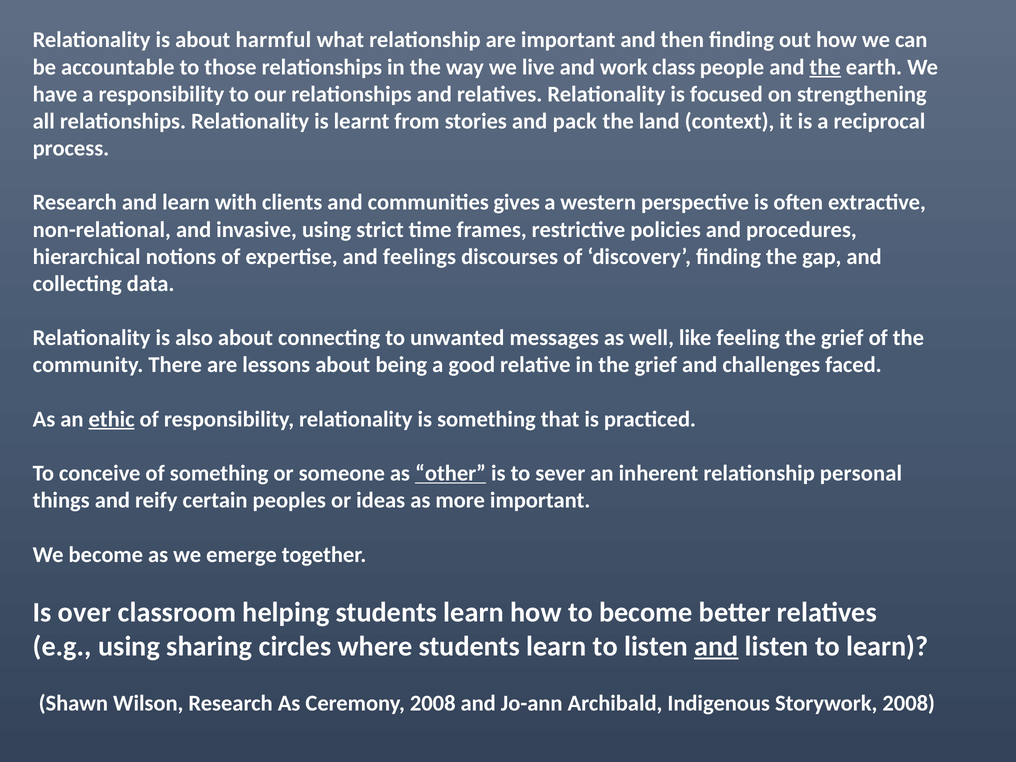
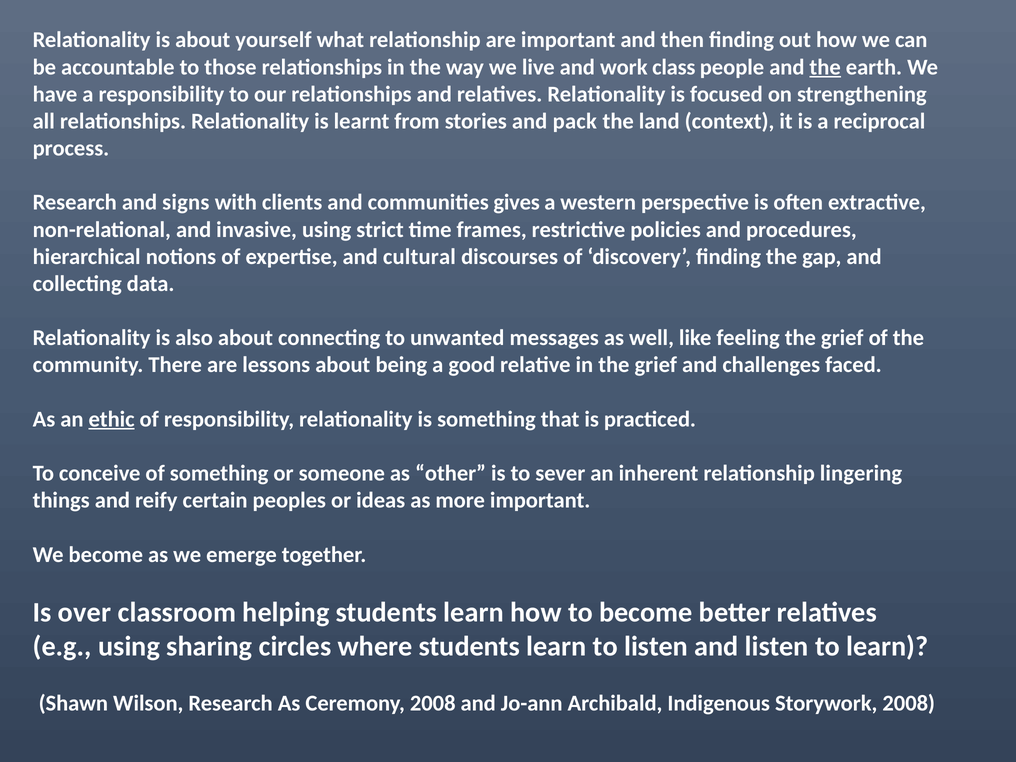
harmful: harmful -> yourself (273, 40)
and learn: learn -> signs (186, 203)
feelings: feelings -> cultural (419, 257)
other underline: present -> none (451, 473)
personal: personal -> lingering (861, 473)
and underline: present -> none (716, 646)
